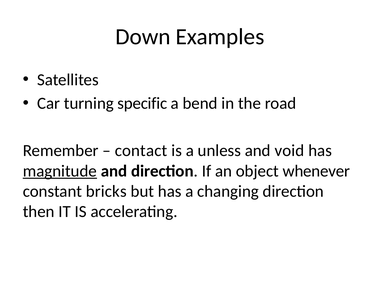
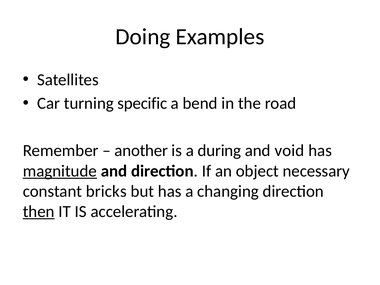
Down: Down -> Doing (143, 37)
contact: contact -> another (141, 151)
unless: unless -> during (219, 151)
whenever: whenever -> necessary (316, 171)
then underline: none -> present (39, 211)
